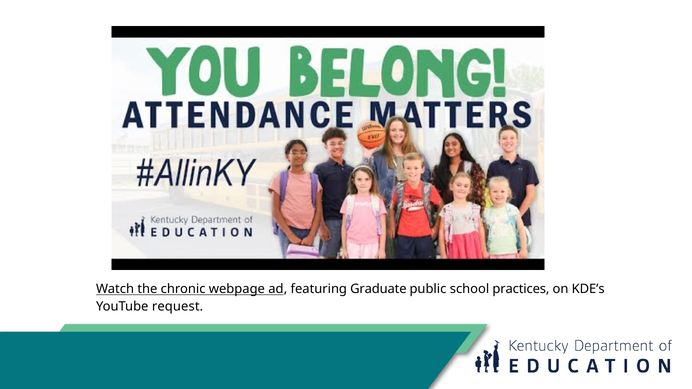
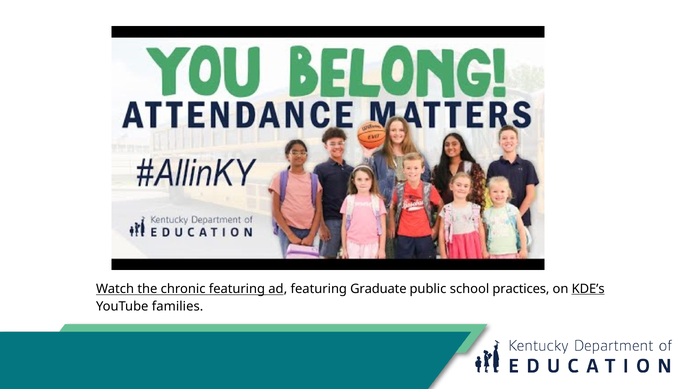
chronic webpage: webpage -> featuring (237, 289)
KDE’s underline: none -> present (588, 289)
request: request -> families (178, 307)
